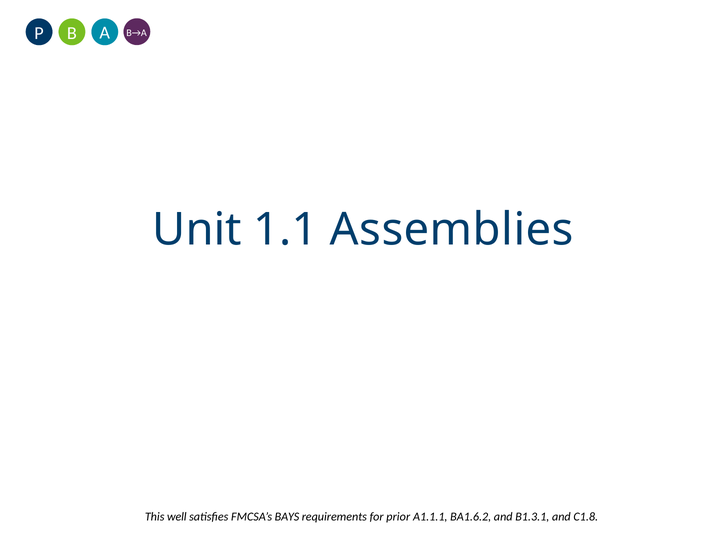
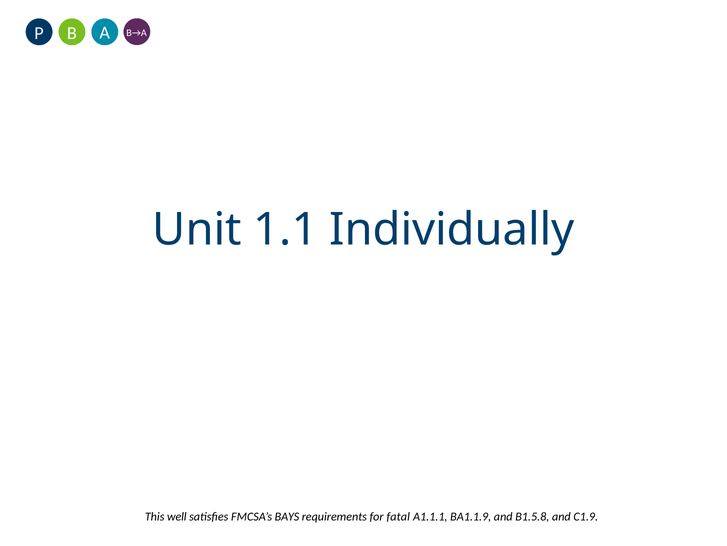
Assemblies: Assemblies -> Individually (452, 229)
prior: prior -> fatal (398, 516)
BA1.6.2: BA1.6.2 -> BA1.1.9 (471, 516)
B1.3.1: B1.3.1 -> B1.5.8 (532, 516)
C1.8: C1.8 -> C1.9 (586, 516)
